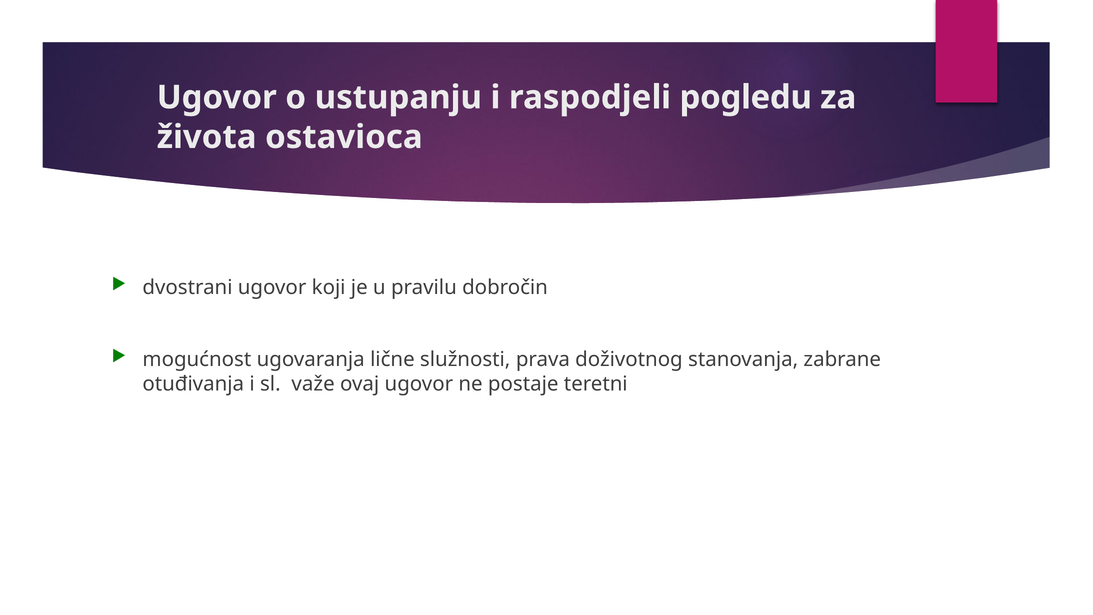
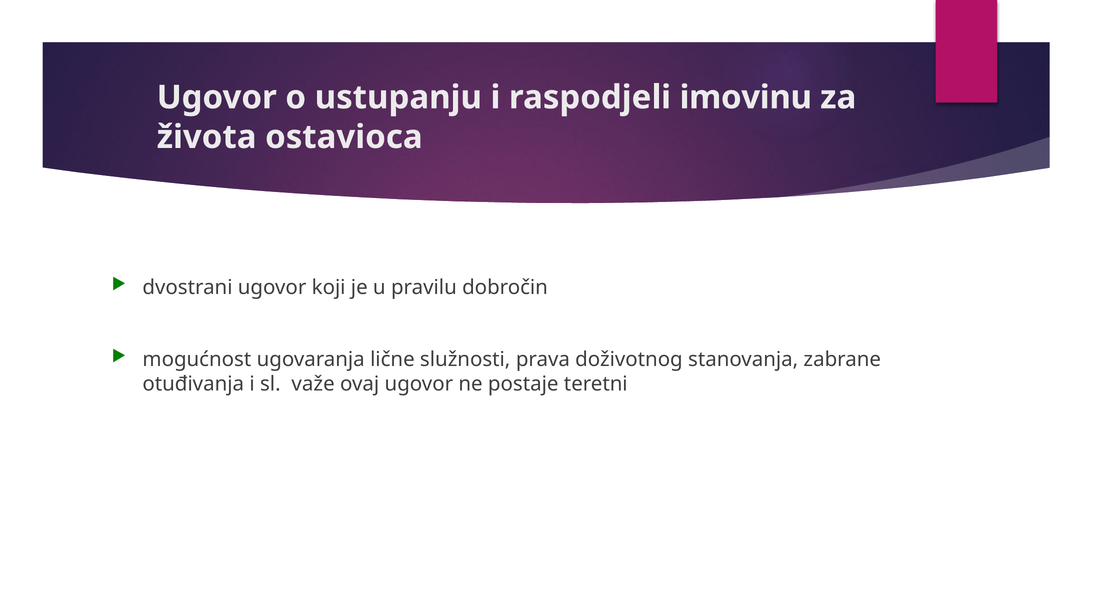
pogledu: pogledu -> imovinu (746, 97)
